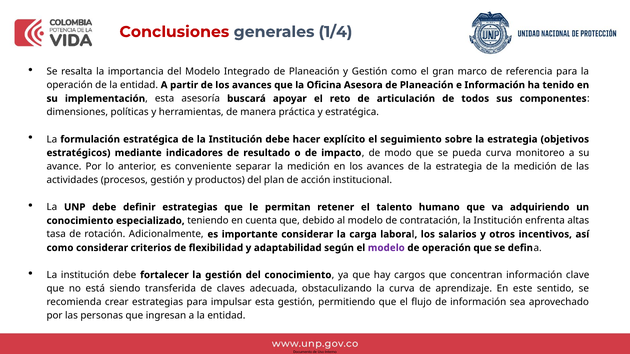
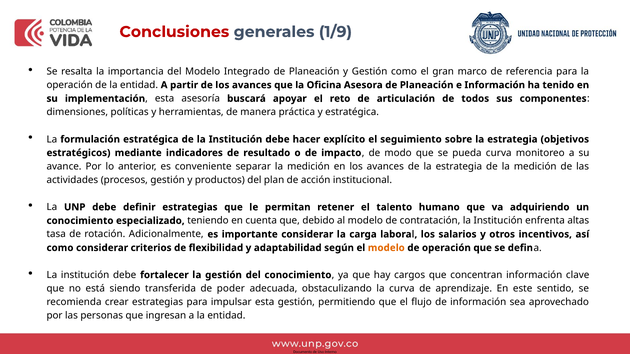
1/4: 1/4 -> 1/9 (335, 32)
modelo colour: purple -> orange (386, 248)
claves: claves -> poder (231, 289)
